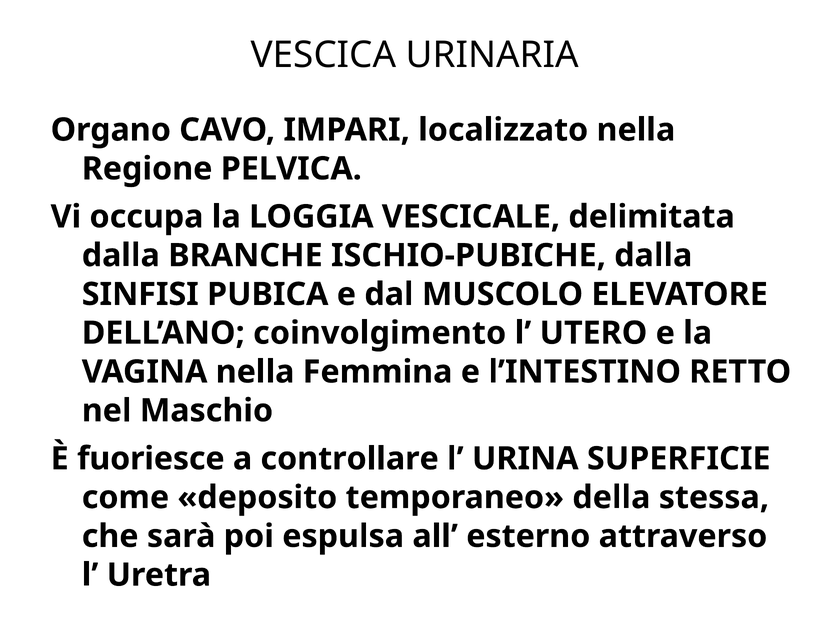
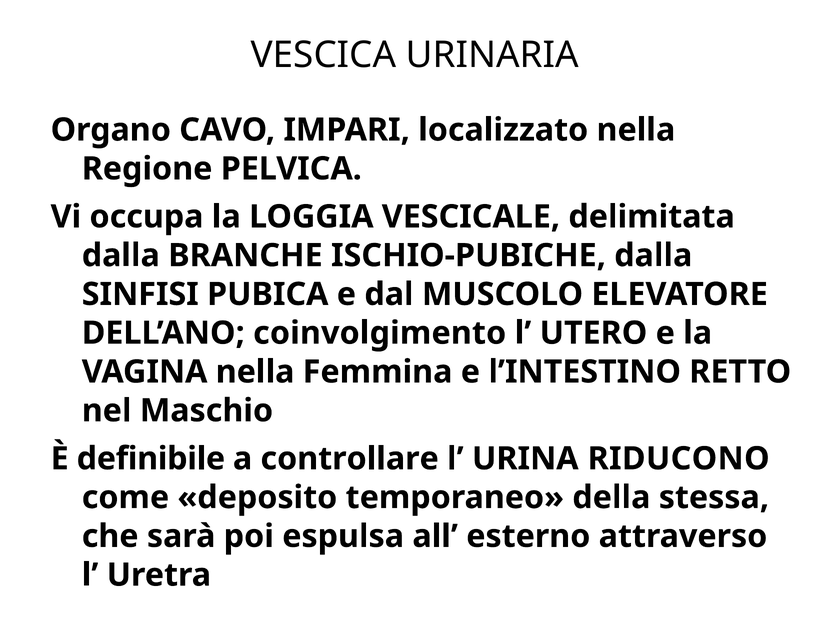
fuoriesce: fuoriesce -> definibile (151, 458)
SUPERFICIE: SUPERFICIE -> RIDUCONO (679, 458)
